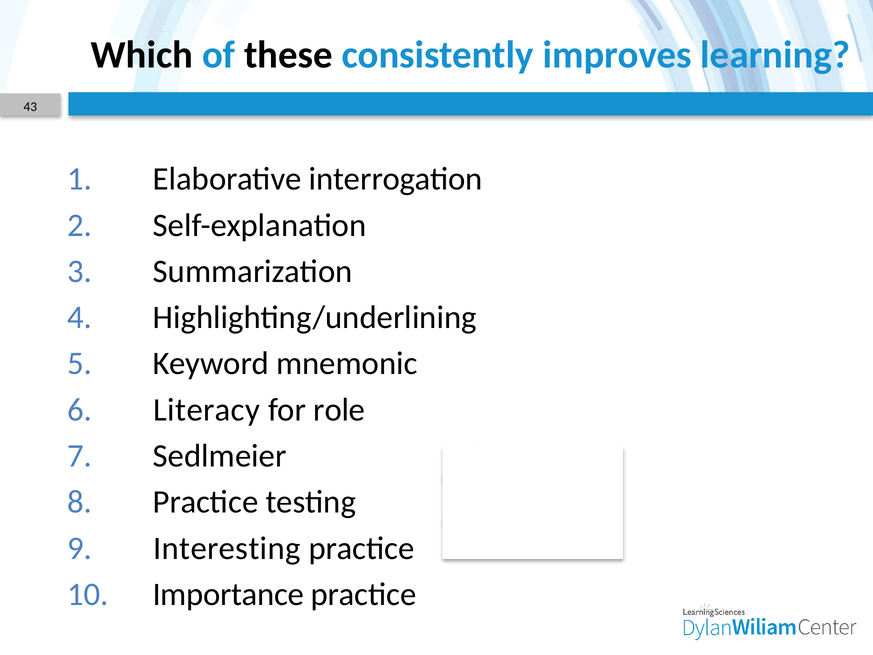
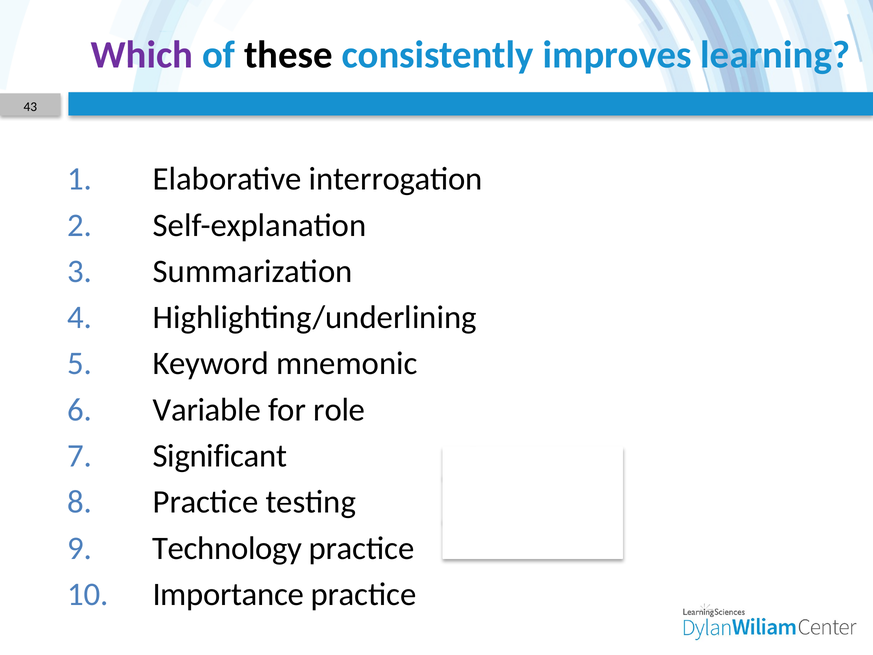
Which colour: black -> purple (142, 55)
Literacy: Literacy -> Variable (207, 410)
Sedlmeier: Sedlmeier -> Significant (220, 456)
Interesting: Interesting -> Technology (227, 548)
